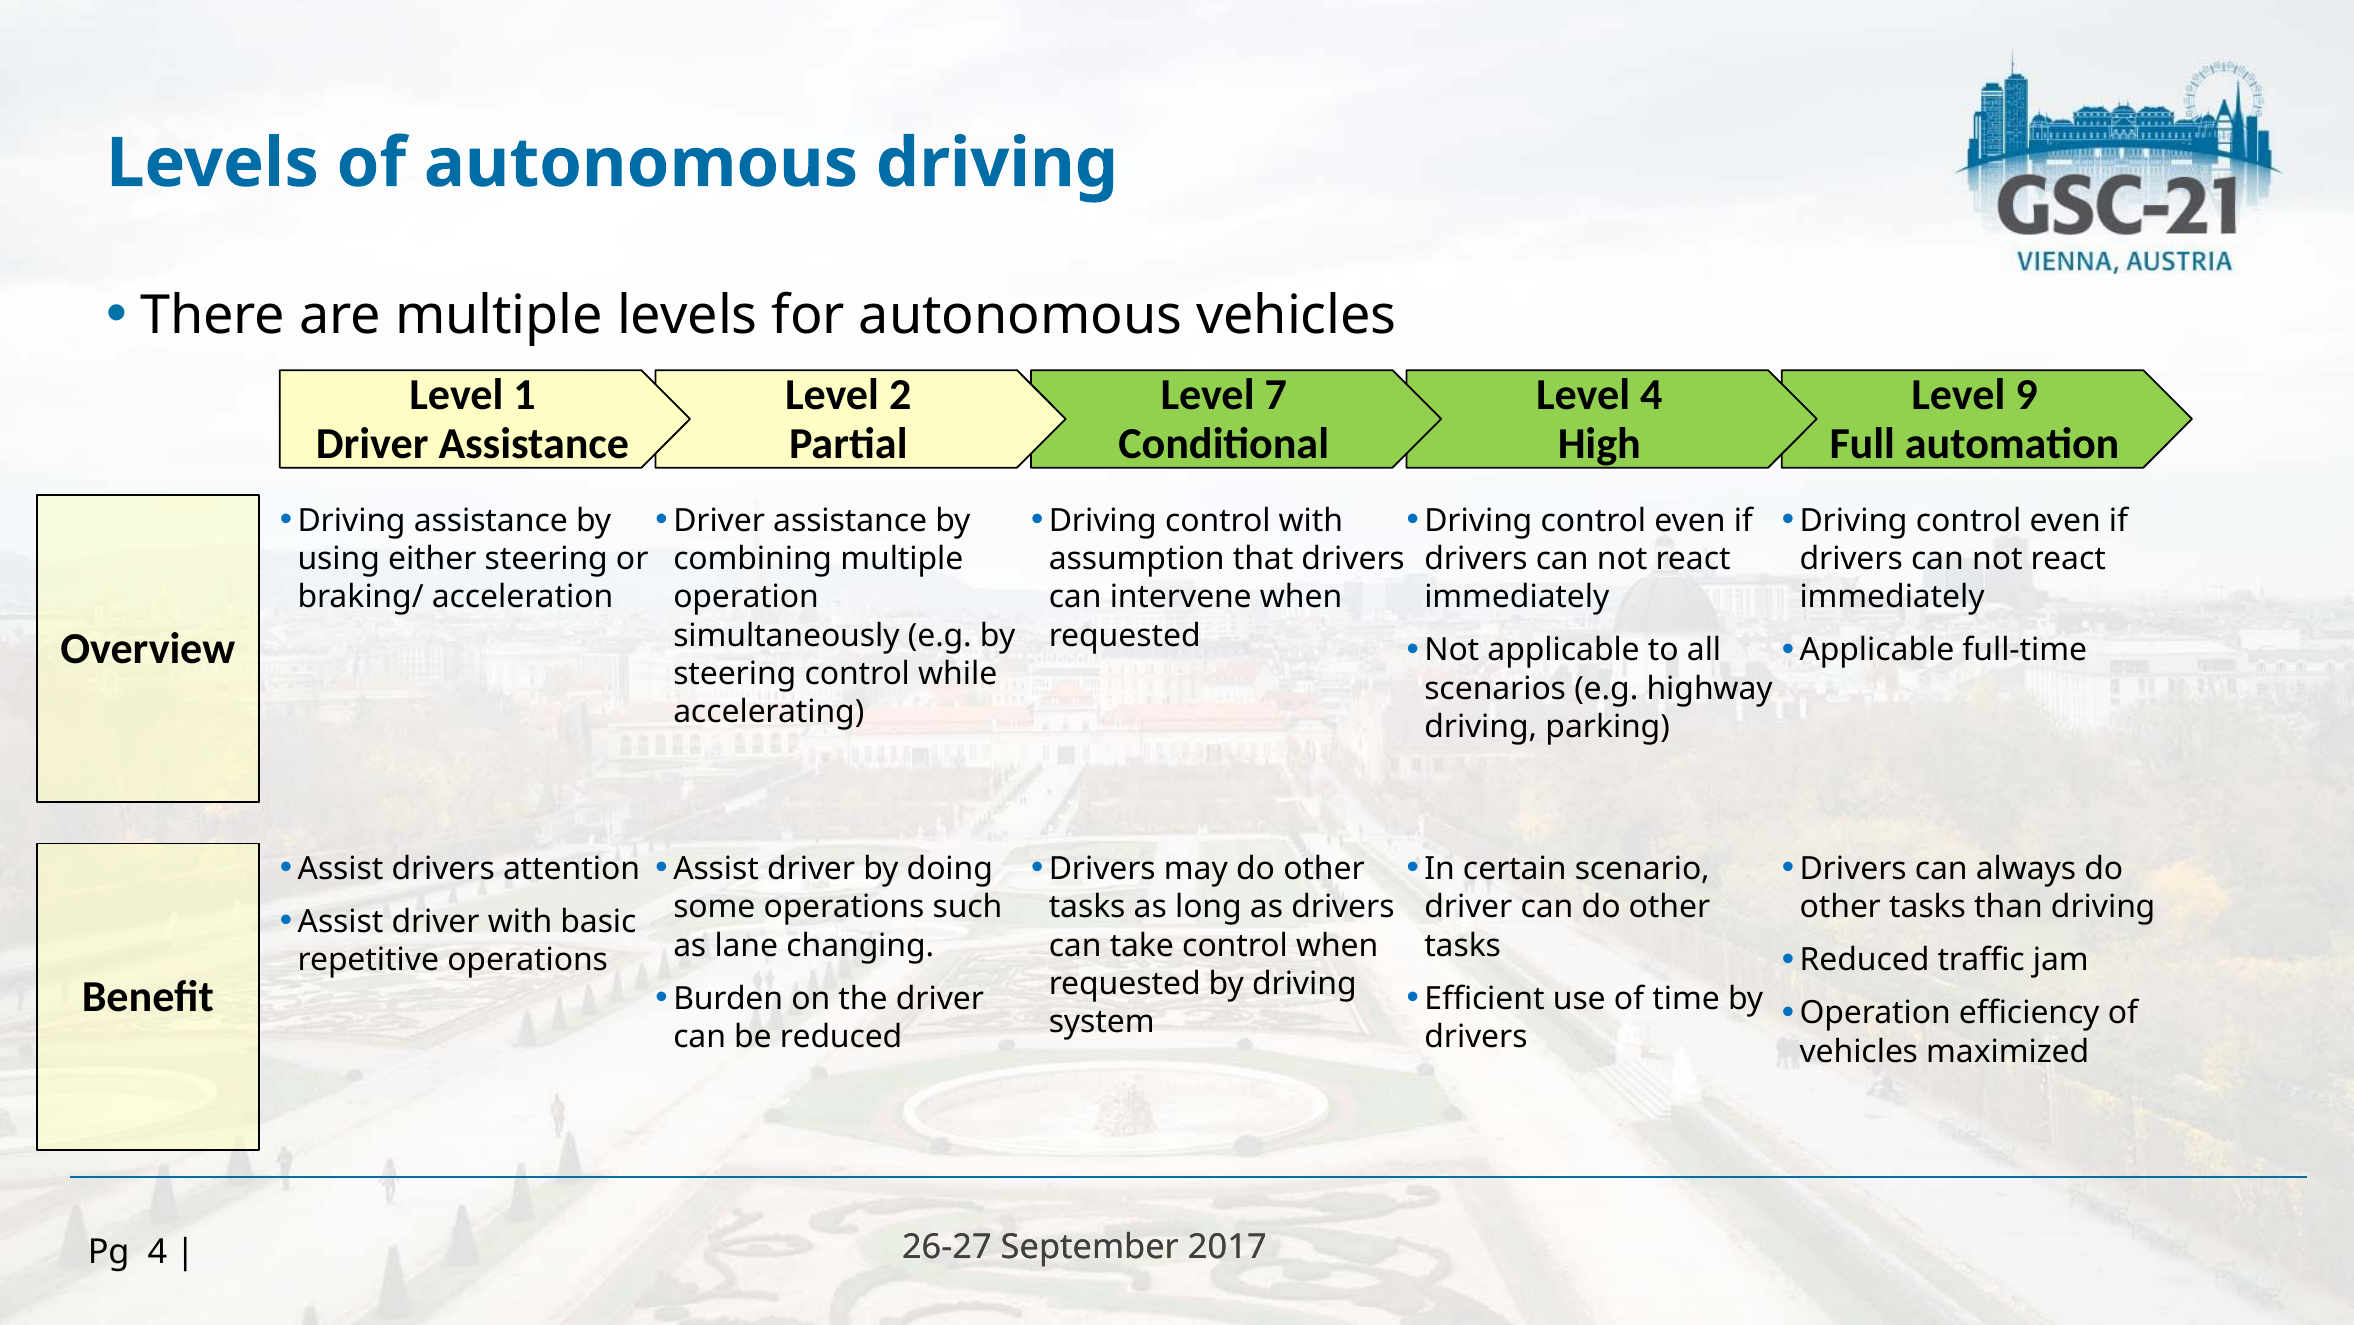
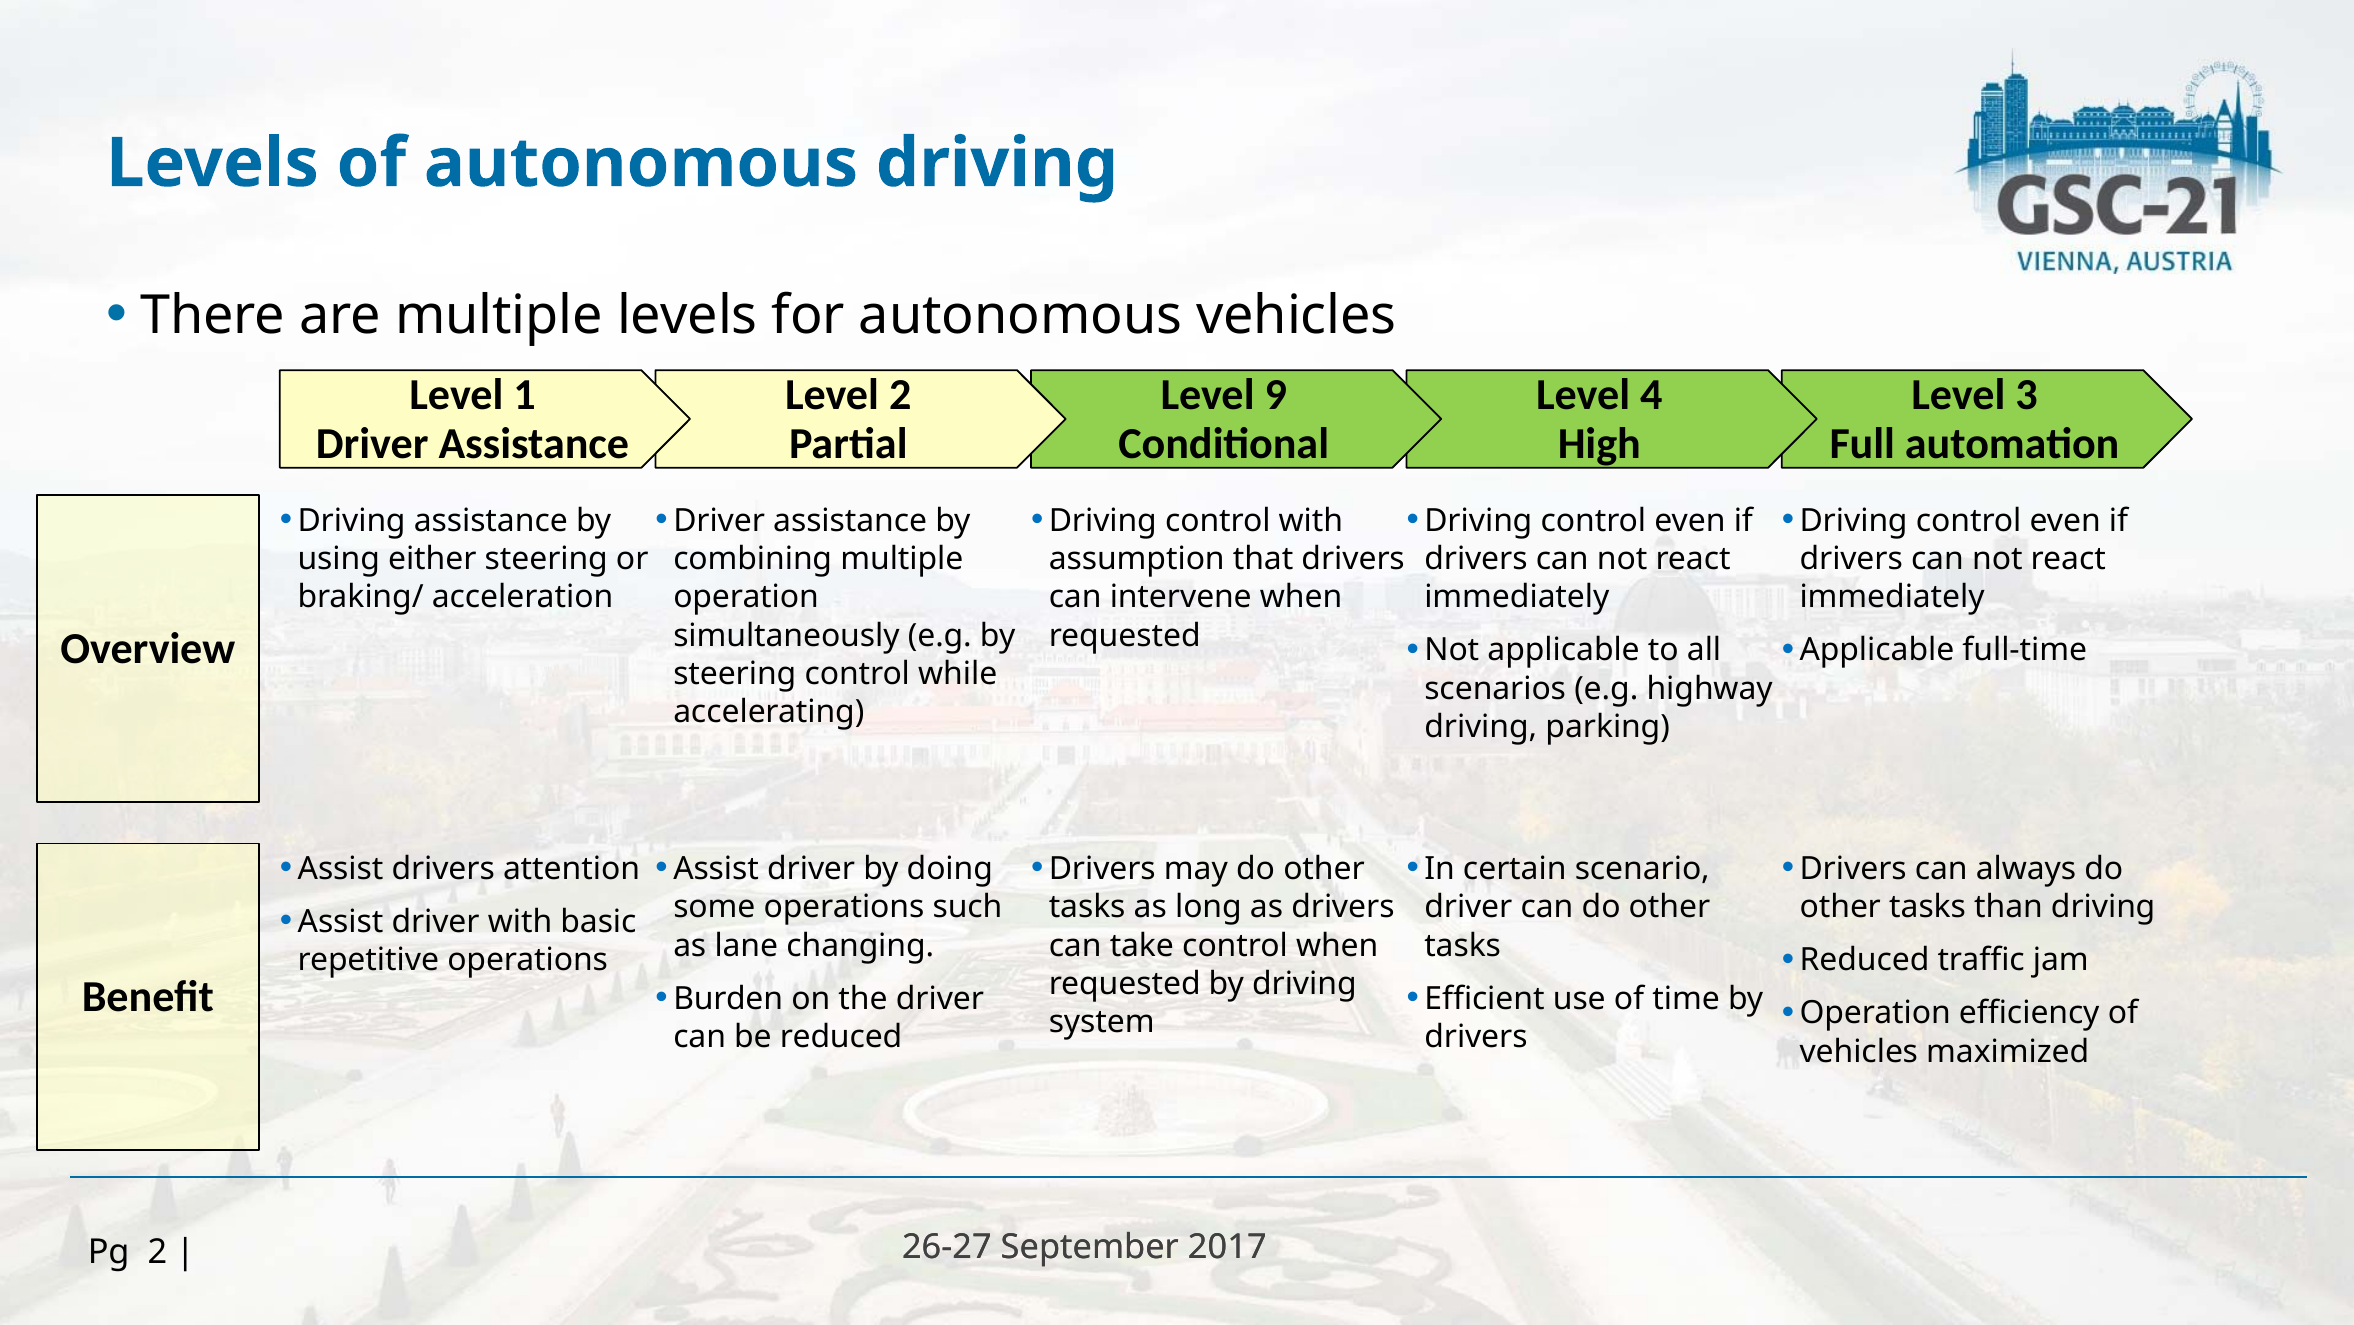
7: 7 -> 9 (1276, 394)
9: 9 -> 3 (2027, 394)
Pg 4: 4 -> 2 (157, 1251)
